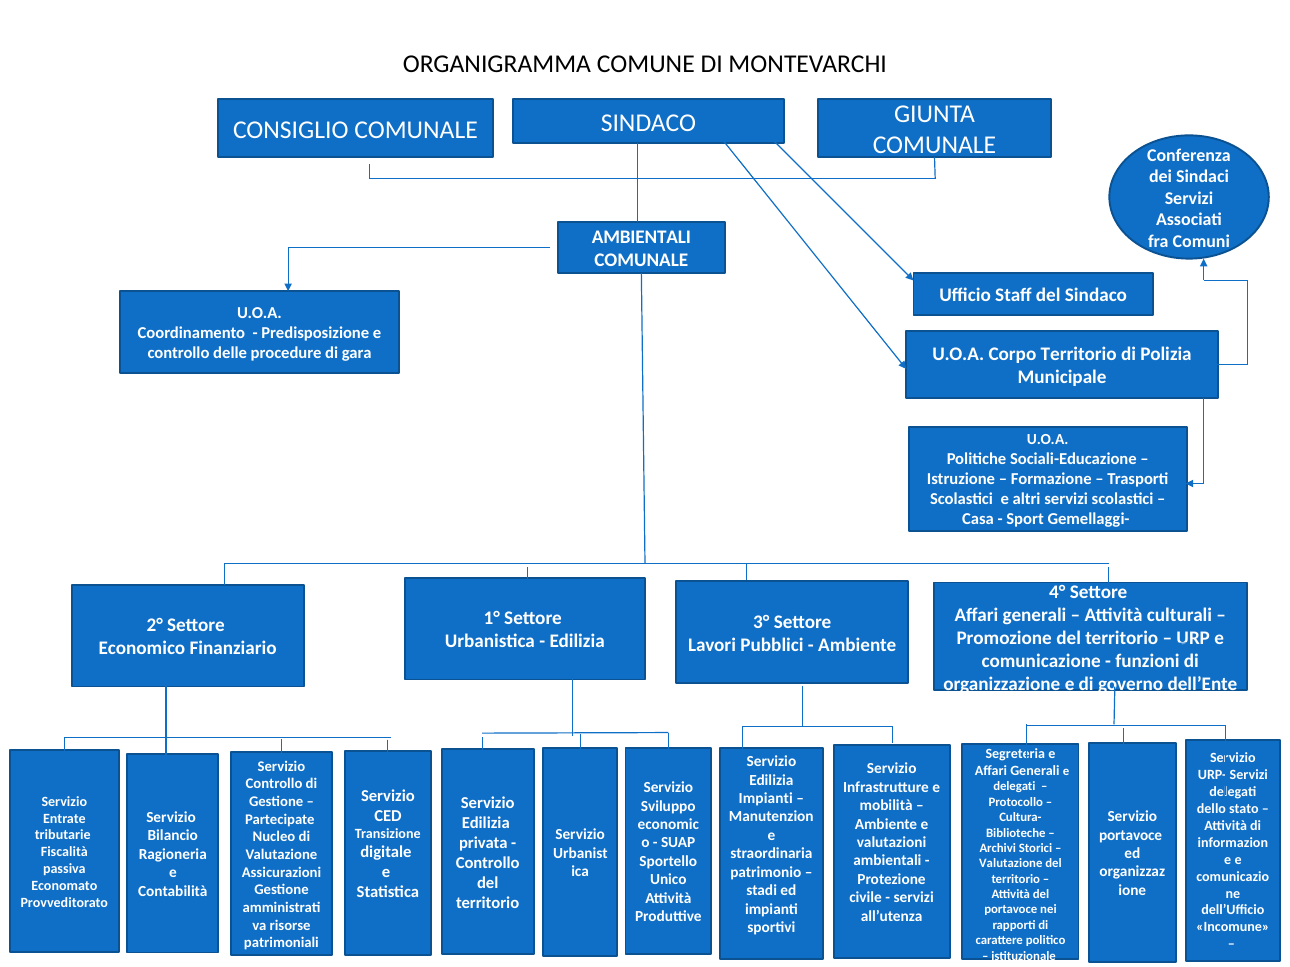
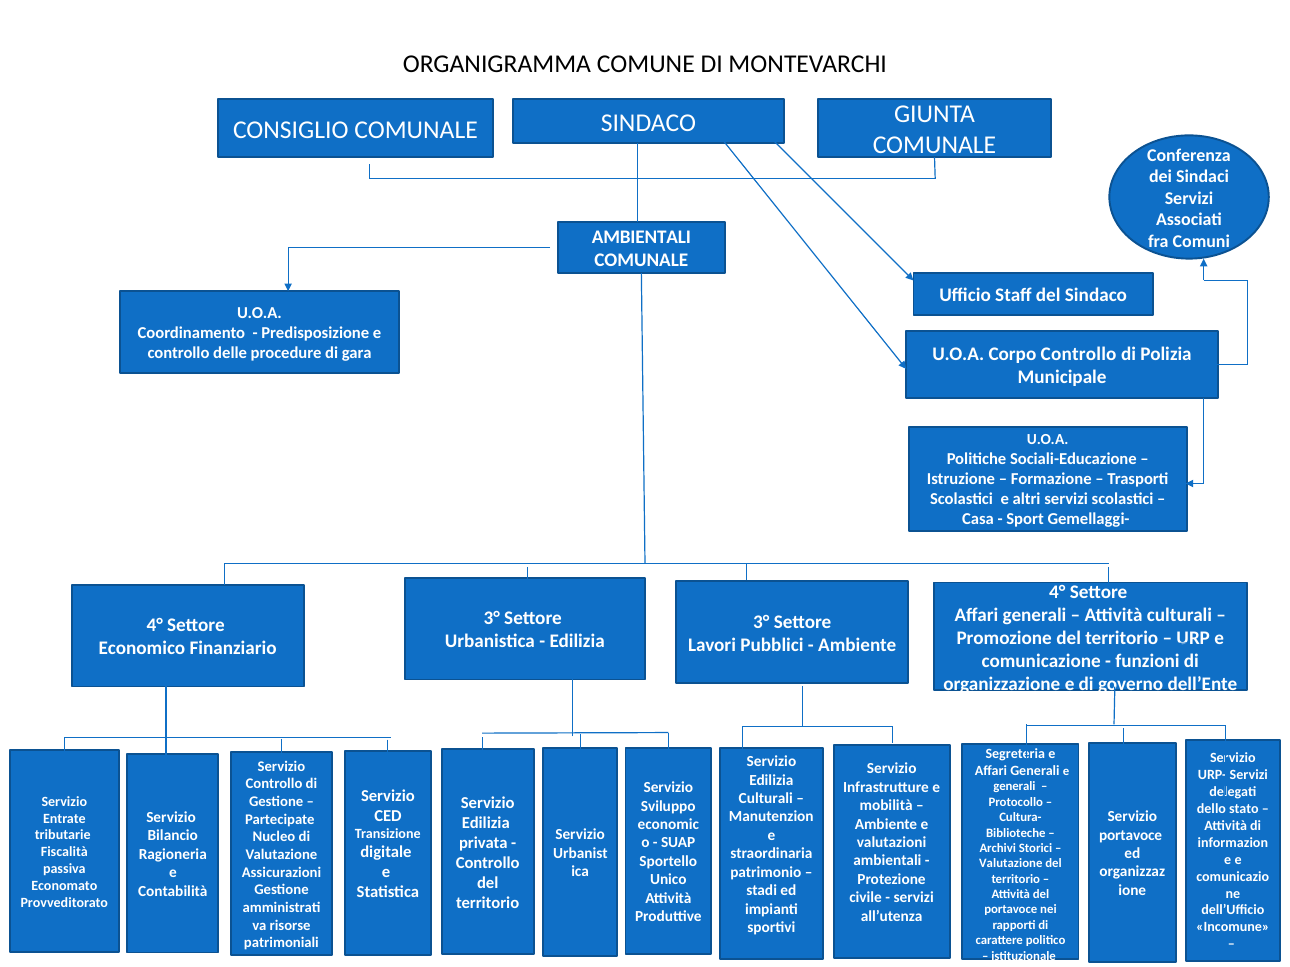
Corpo Territorio: Territorio -> Controllo (1079, 355)
1°: 1° -> 3° (492, 619)
2°: 2° -> 4° (155, 626)
delegati: delegati -> generali (1014, 787)
Impianti: Impianti -> Culturali (766, 799)
